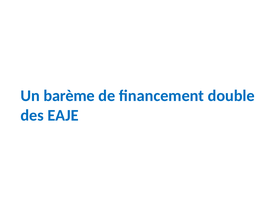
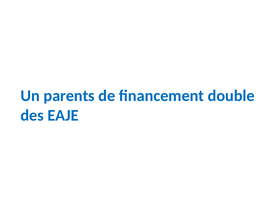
barème: barème -> parents (69, 96)
